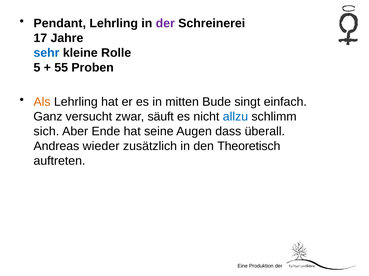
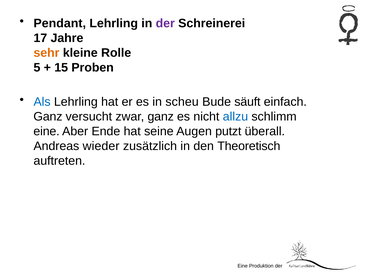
sehr colour: blue -> orange (46, 53)
55: 55 -> 15 (61, 68)
Als colour: orange -> blue (42, 102)
mitten: mitten -> scheu (182, 102)
singt: singt -> säuft (247, 102)
zwar säuft: säuft -> ganz (161, 117)
sich: sich -> eine (47, 132)
dass: dass -> putzt (228, 132)
